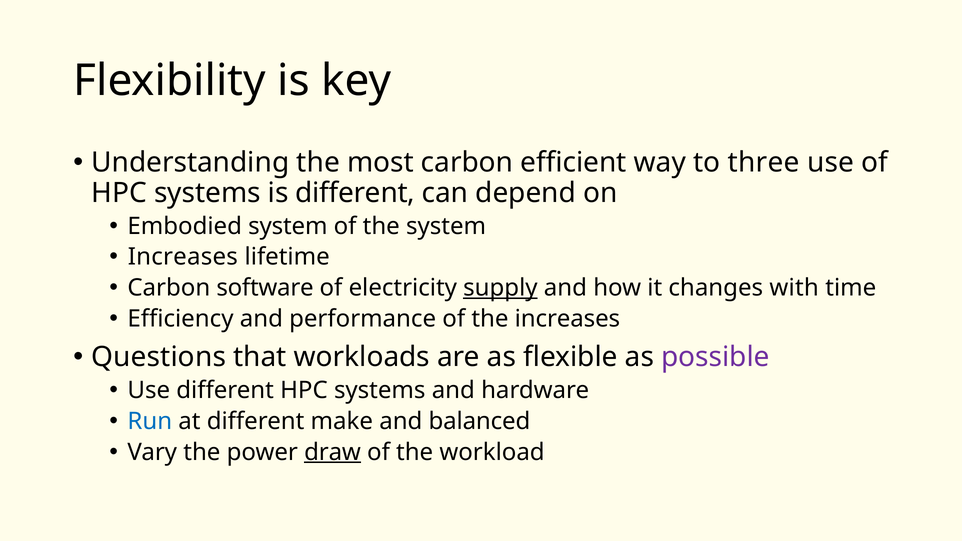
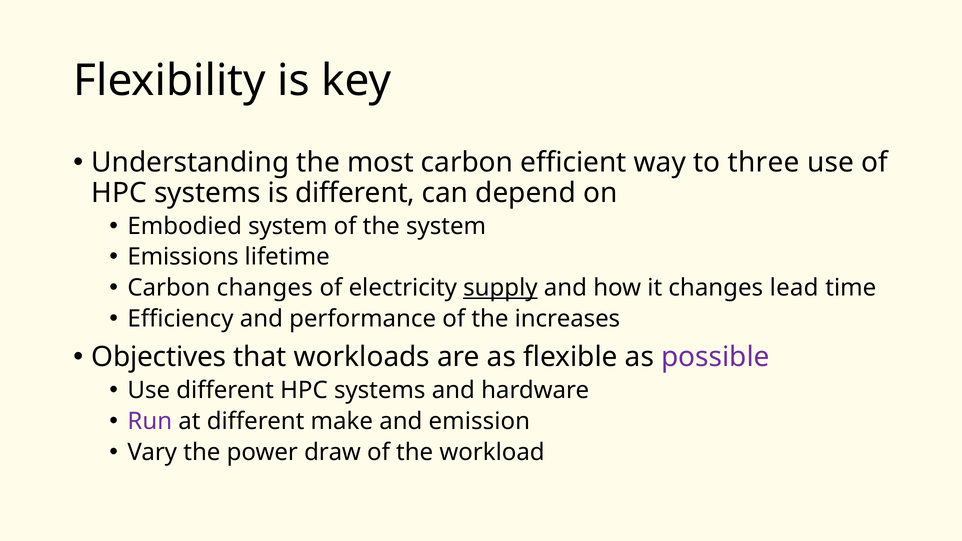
Increases: Increases -> Emissions (183, 257)
Carbon software: software -> changes (265, 288)
with: with -> lead (794, 288)
Questions: Questions -> Objectives (159, 357)
Run colour: blue -> purple (150, 421)
balanced: balanced -> emission (479, 421)
draw underline: present -> none (333, 452)
